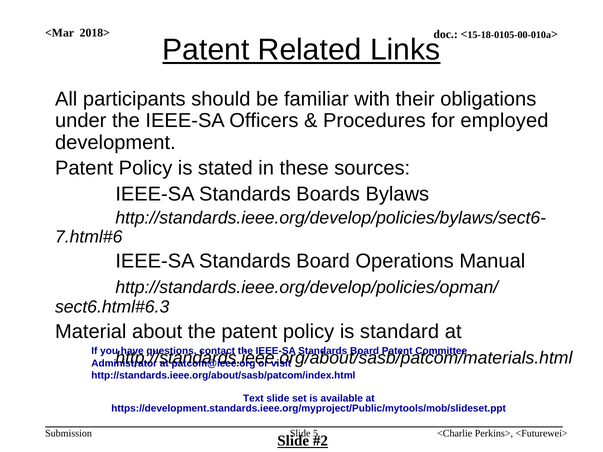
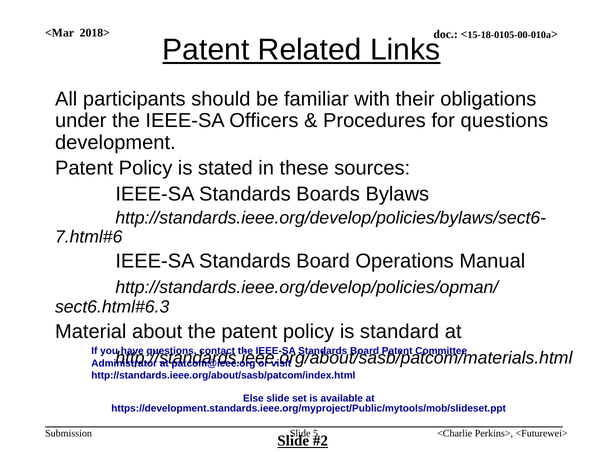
for employed: employed -> questions (504, 121)
Text: Text -> Else (253, 399)
